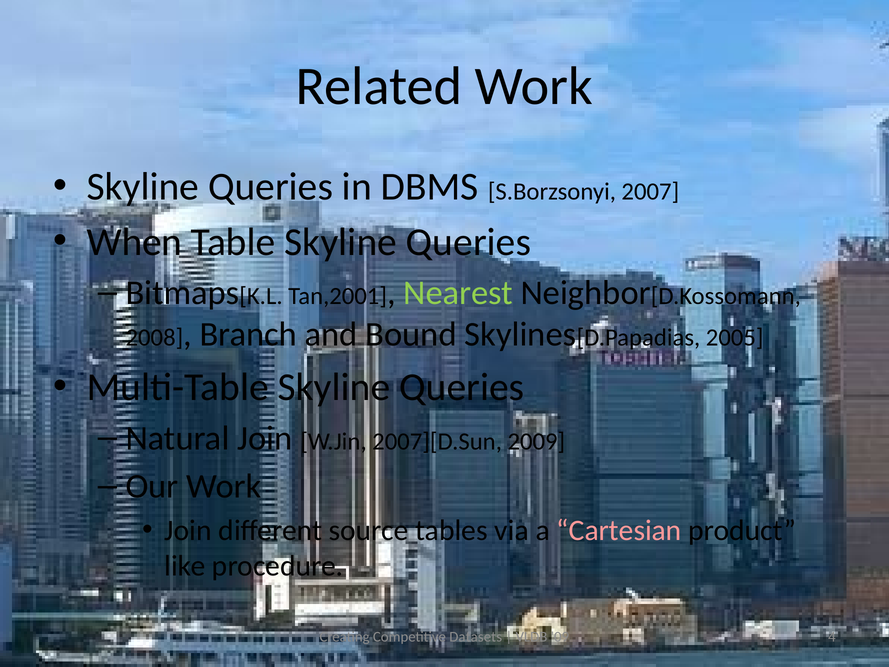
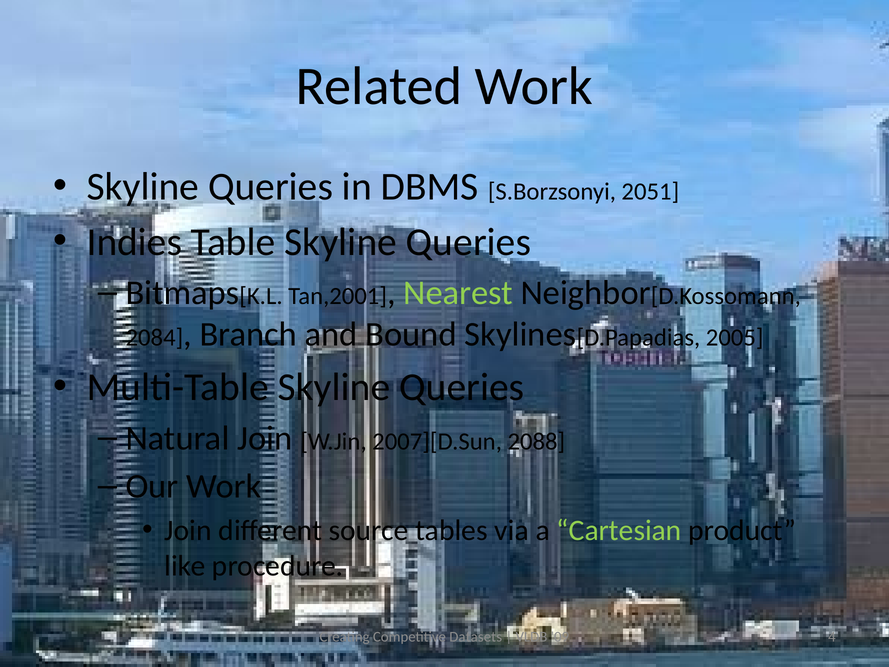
2007: 2007 -> 2051 (650, 191)
When: When -> Indies (134, 242)
2008: 2008 -> 2084 (154, 338)
2009: 2009 -> 2088 (536, 441)
Cartesian colour: pink -> light green (619, 530)
